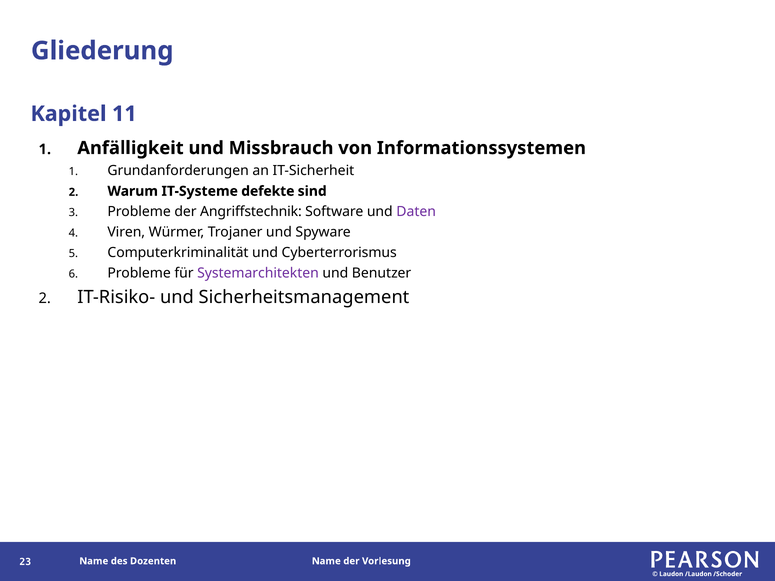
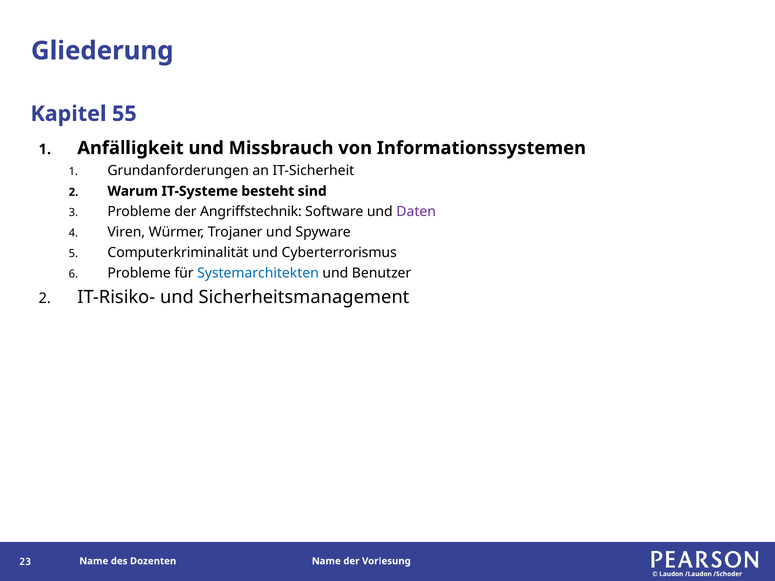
11: 11 -> 55 (124, 114)
defekte: defekte -> besteht (268, 191)
Systemarchitekten colour: purple -> blue (258, 273)
